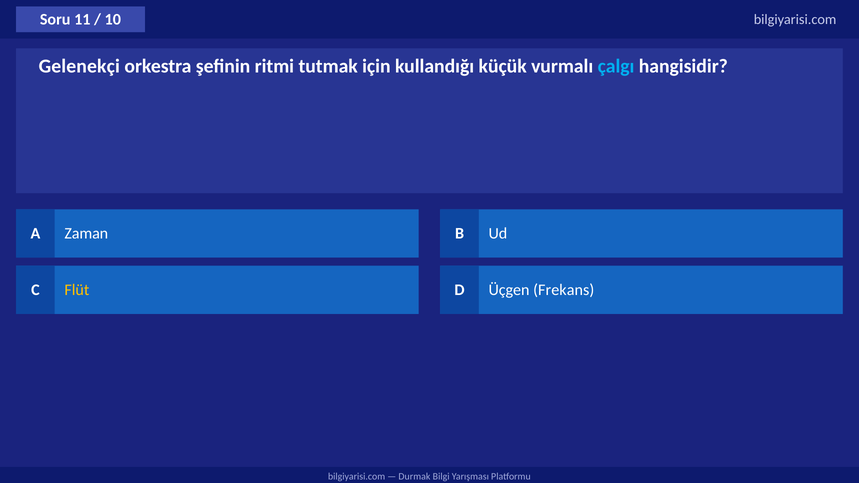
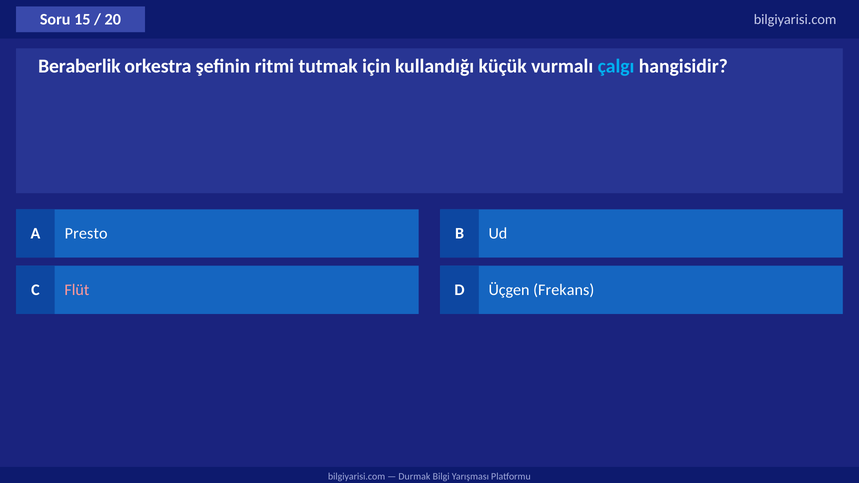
11: 11 -> 15 (82, 20)
10: 10 -> 20 (113, 20)
Gelenekçi: Gelenekçi -> Beraberlik (79, 66)
Zaman: Zaman -> Presto (86, 234)
Flüt colour: yellow -> pink (77, 290)
